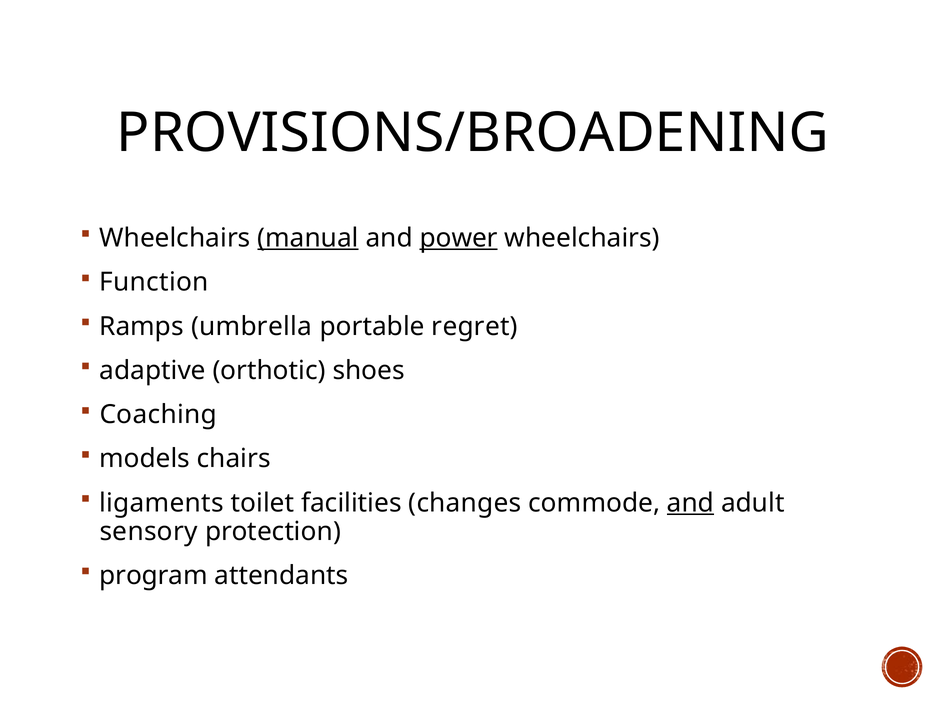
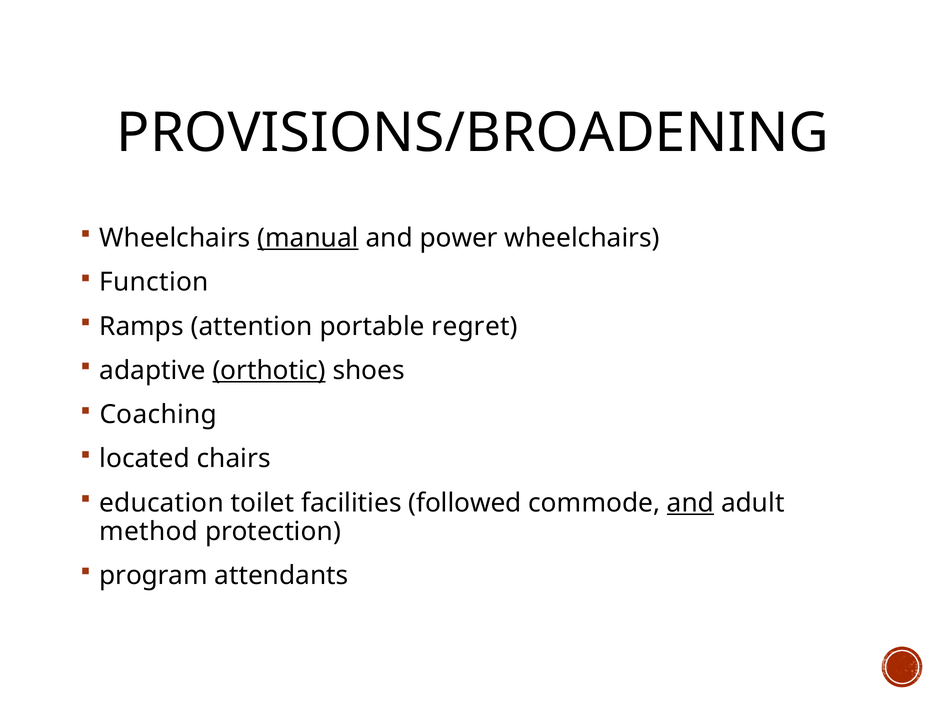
power underline: present -> none (459, 238)
umbrella: umbrella -> attention (252, 327)
orthotic underline: none -> present (269, 371)
models: models -> located (145, 459)
ligaments: ligaments -> education (162, 503)
changes: changes -> followed (465, 503)
sensory: sensory -> method (149, 532)
